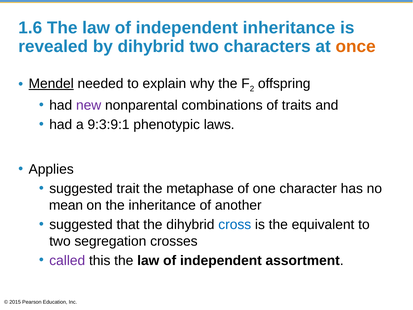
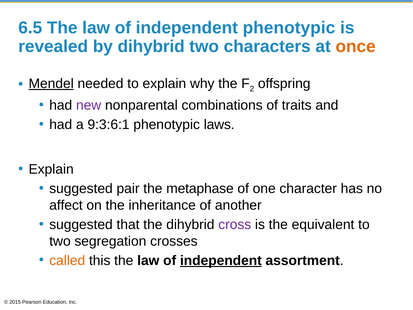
1.6: 1.6 -> 6.5 (30, 28)
independent inheritance: inheritance -> phenotypic (289, 28)
9:3:9:1: 9:3:9:1 -> 9:3:6:1 (109, 125)
Applies: Applies -> Explain (51, 169)
trait: trait -> pair (128, 189)
mean: mean -> affect (66, 205)
cross colour: blue -> purple (235, 224)
called colour: purple -> orange (67, 260)
independent underline: none -> present (221, 260)
